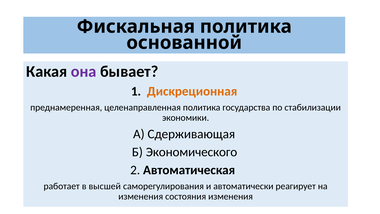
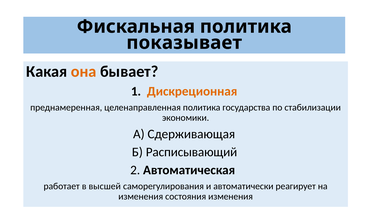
основанной: основанной -> показывает (184, 43)
она colour: purple -> orange (84, 71)
Экономического: Экономического -> Расписывающий (192, 152)
